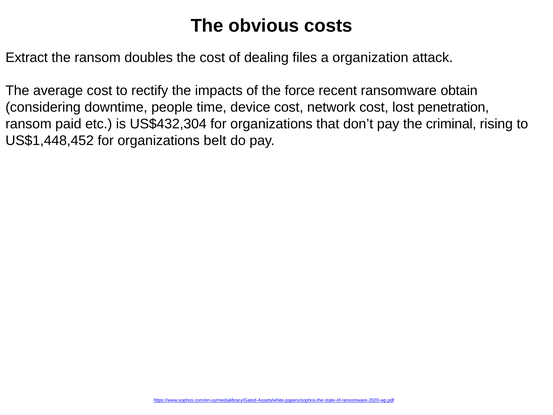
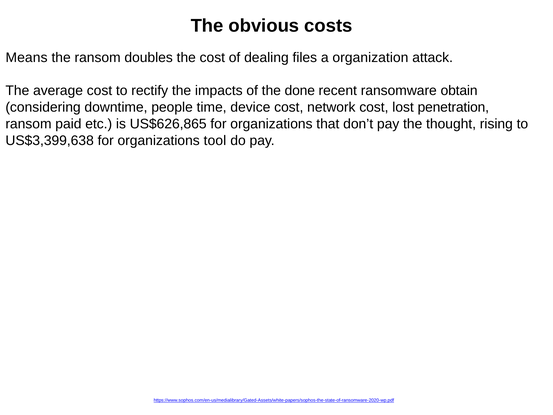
Extract: Extract -> Means (27, 58)
force: force -> done (300, 91)
US$432,304: US$432,304 -> US$626,865 (168, 124)
criminal: criminal -> thought (451, 124)
US$1,448,452: US$1,448,452 -> US$3,399,638 (50, 140)
belt: belt -> tool (215, 140)
